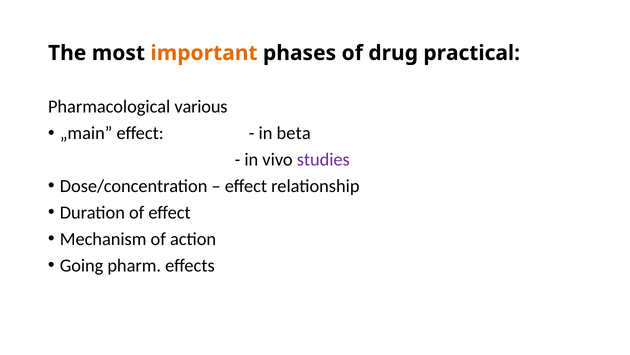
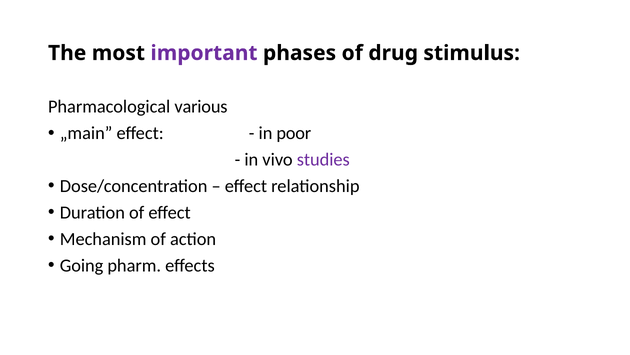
important colour: orange -> purple (204, 53)
practical: practical -> stimulus (472, 53)
beta: beta -> poor (294, 133)
